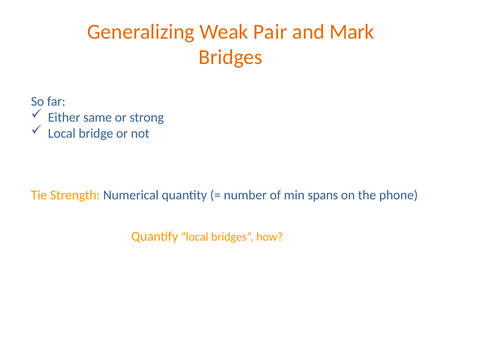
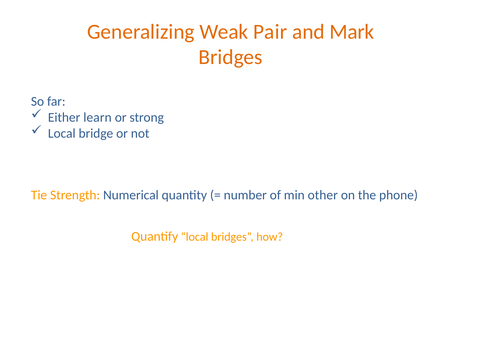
same: same -> learn (98, 117)
spans: spans -> other (323, 195)
